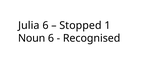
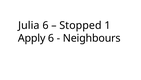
Noun: Noun -> Apply (32, 38)
Recognised: Recognised -> Neighbours (92, 38)
